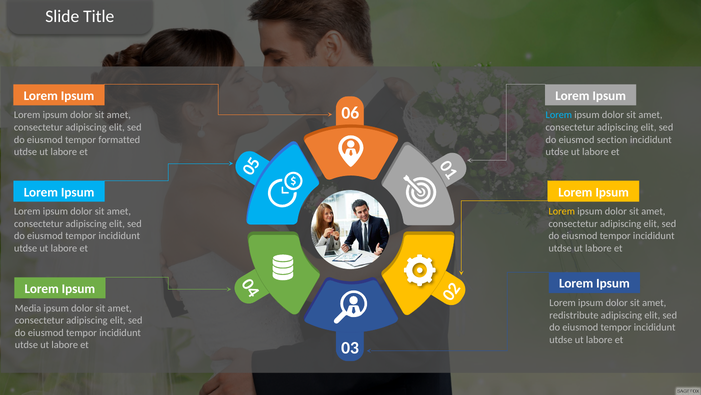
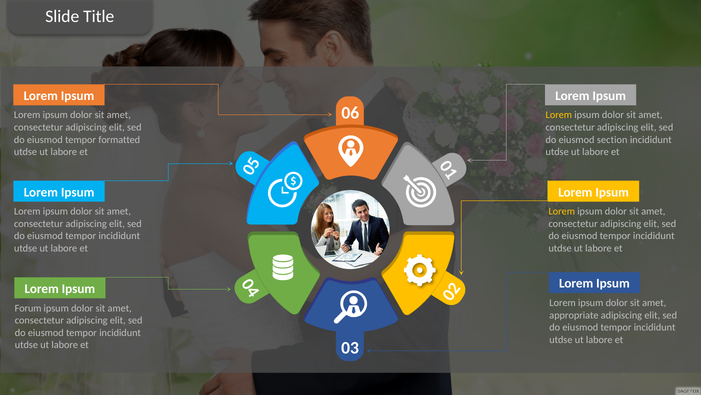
Lorem colour: light blue -> yellow (559, 115)
Media: Media -> Forum (28, 308)
redistribute: redistribute -> appropriate (574, 315)
